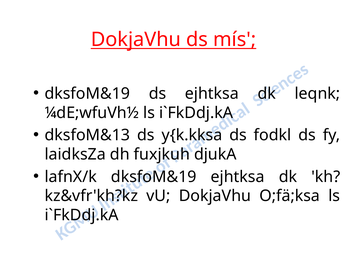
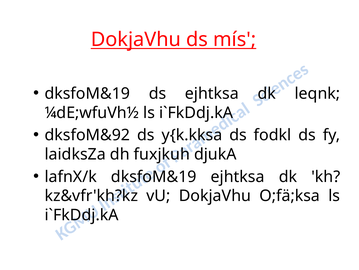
dksfoM&13: dksfoM&13 -> dksfoM&92 (87, 135)
